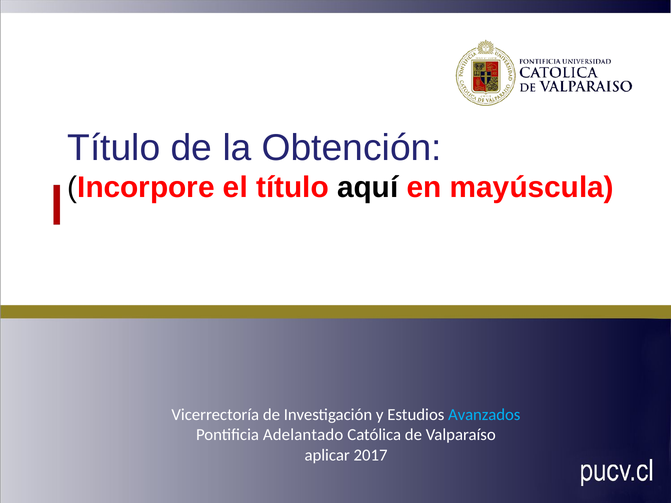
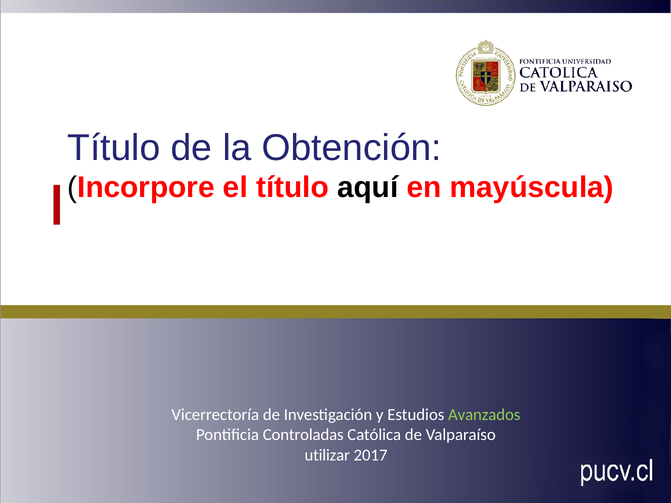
Avanzados colour: light blue -> light green (484, 415)
Adelantado: Adelantado -> Controladas (303, 435)
aplicar: aplicar -> utilizar (327, 455)
